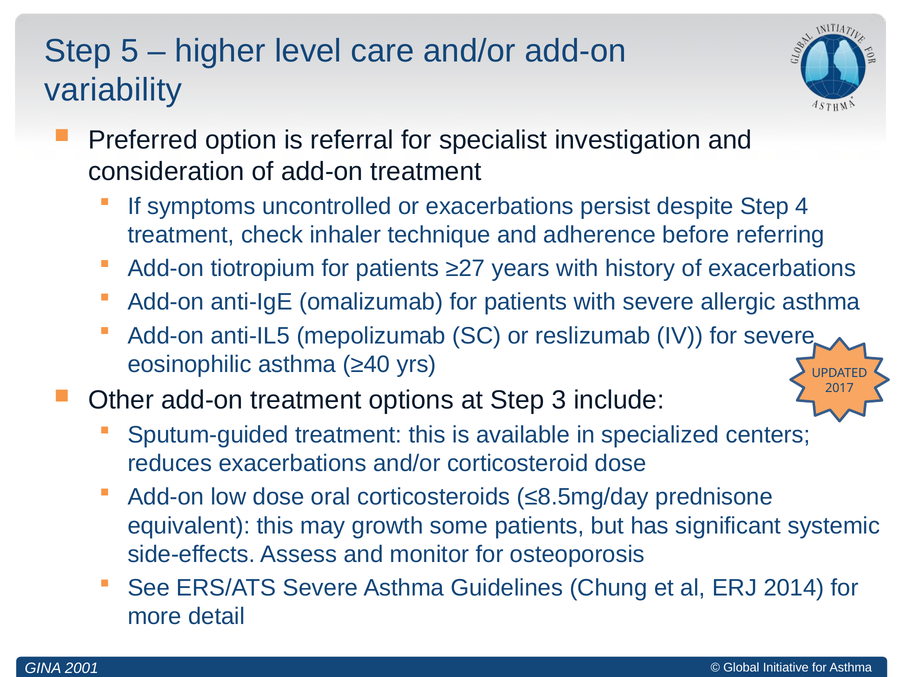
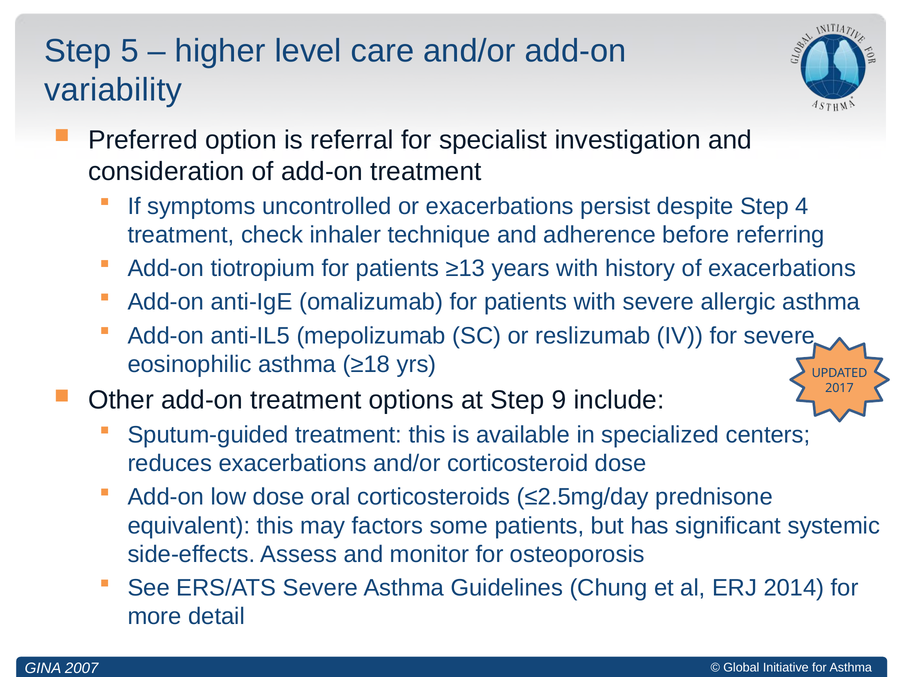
≥27: ≥27 -> ≥13 (465, 269)
≥40: ≥40 -> ≥18 (366, 364)
3: 3 -> 9 (559, 400)
≤8.5mg/day: ≤8.5mg/day -> ≤2.5mg/day (583, 497)
growth: growth -> factors (388, 526)
2001: 2001 -> 2007 (82, 669)
